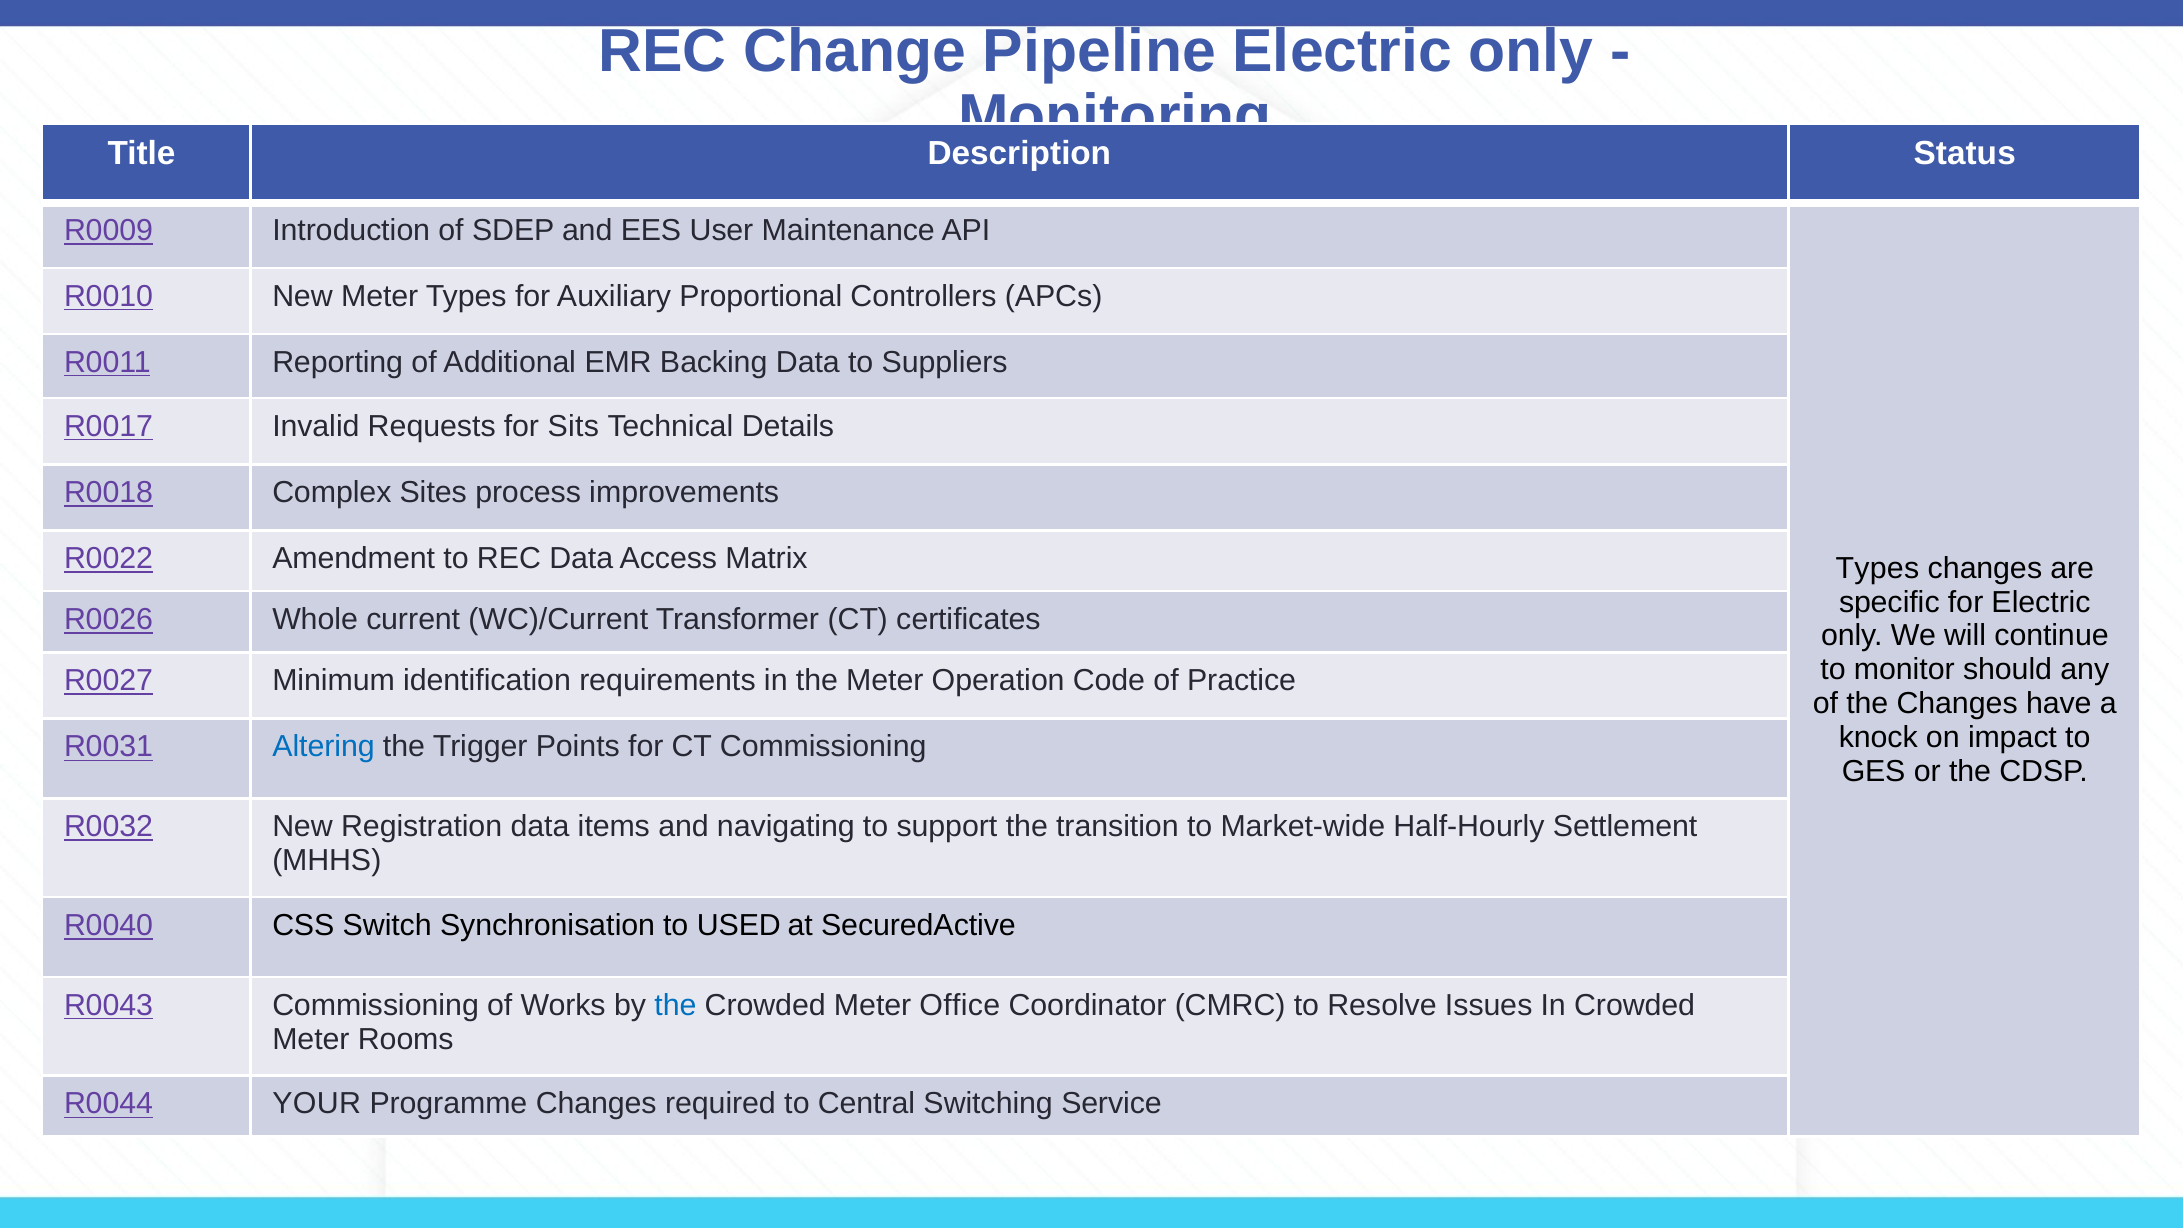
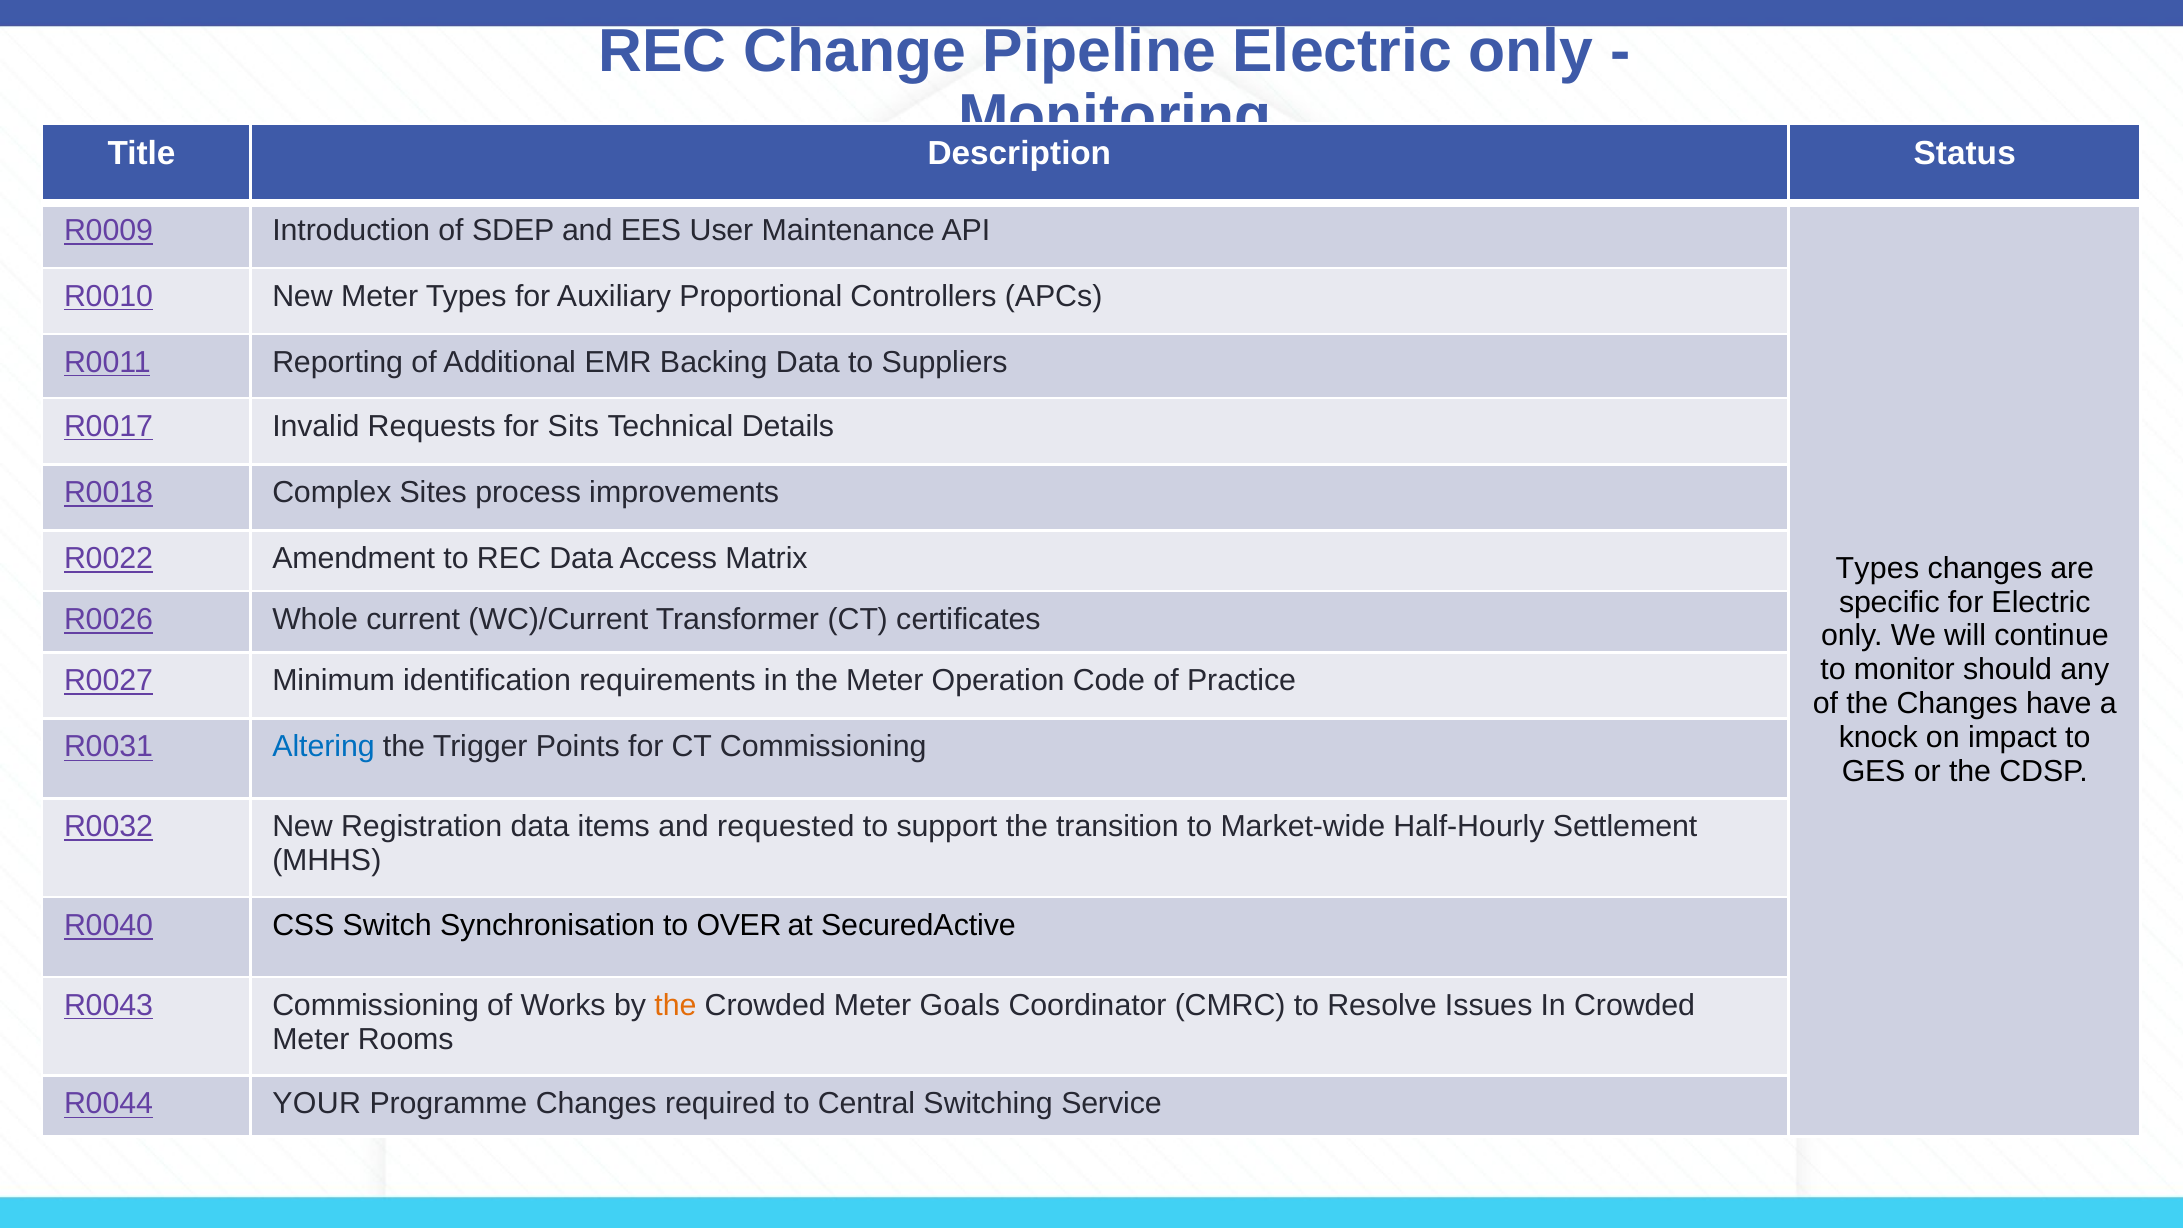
navigating: navigating -> requested (786, 827)
USED: USED -> OVER (739, 925)
the colour: blue -> orange (675, 1005)
Office: Office -> Goals (960, 1005)
